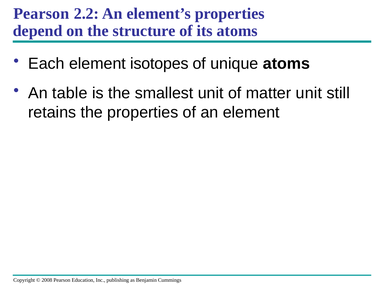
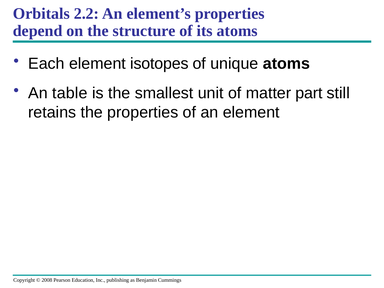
Pearson: Pearson -> Orbitals (41, 14)
matter unit: unit -> part (309, 93)
